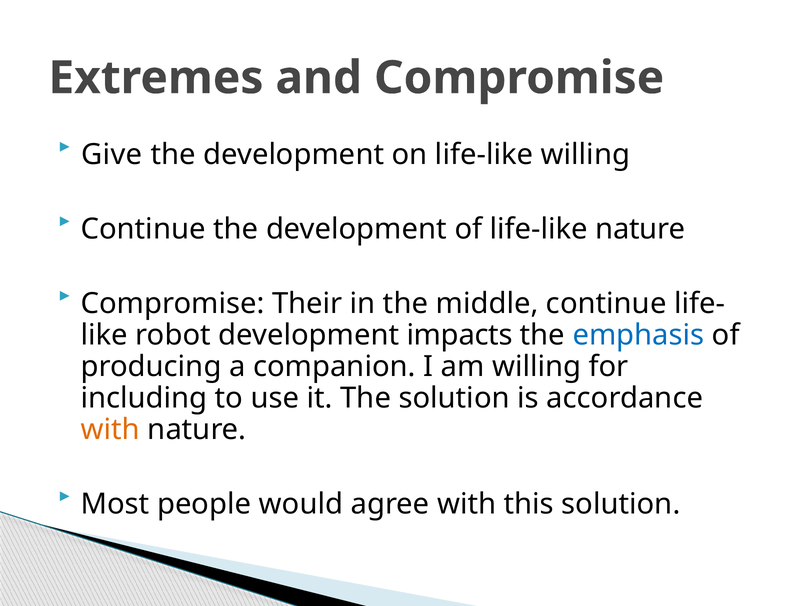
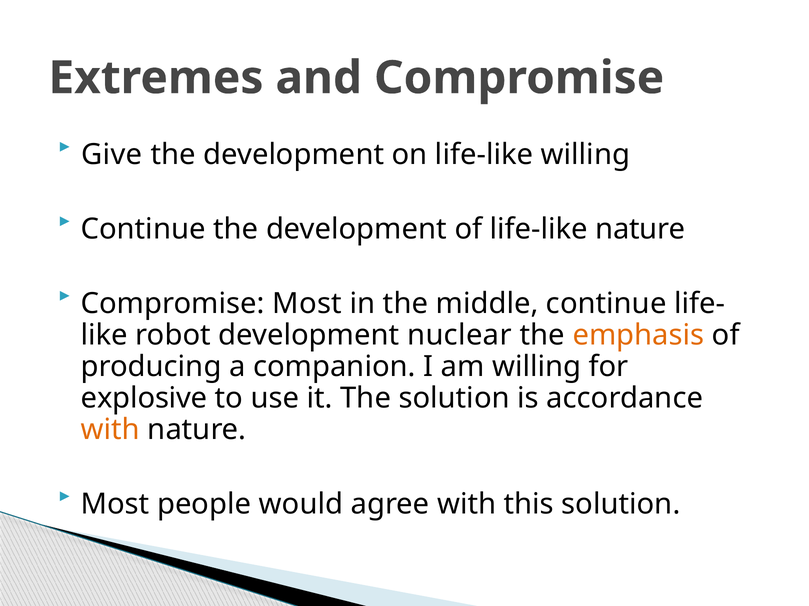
Compromise Their: Their -> Most (307, 304)
impacts: impacts -> nuclear (459, 335)
emphasis colour: blue -> orange (638, 335)
including: including -> explosive (144, 398)
